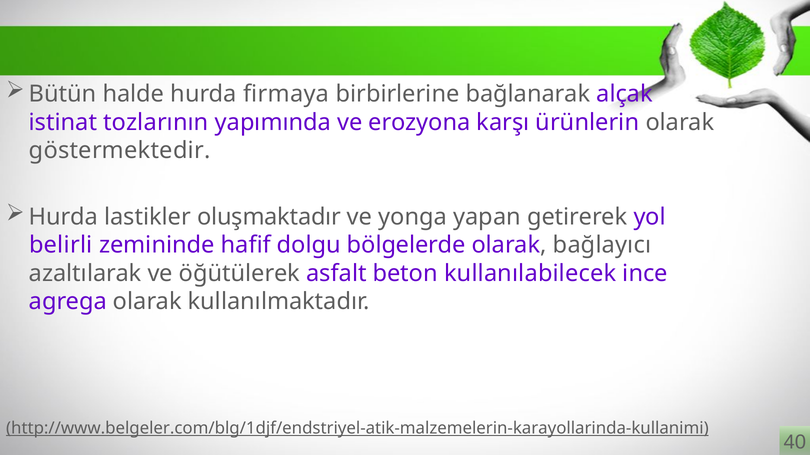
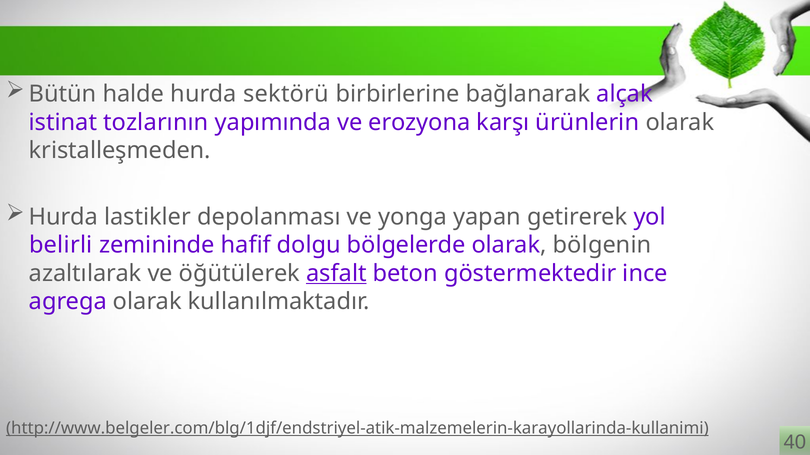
firmaya: firmaya -> sektörü (286, 94)
göstermektedir: göstermektedir -> kristalleşmeden (120, 151)
oluşmaktadır: oluşmaktadır -> depolanması (269, 217)
bağlayıcı: bağlayıcı -> bölgenin (602, 245)
asfalt underline: none -> present (336, 274)
kullanılabilecek: kullanılabilecek -> göstermektedir (530, 274)
